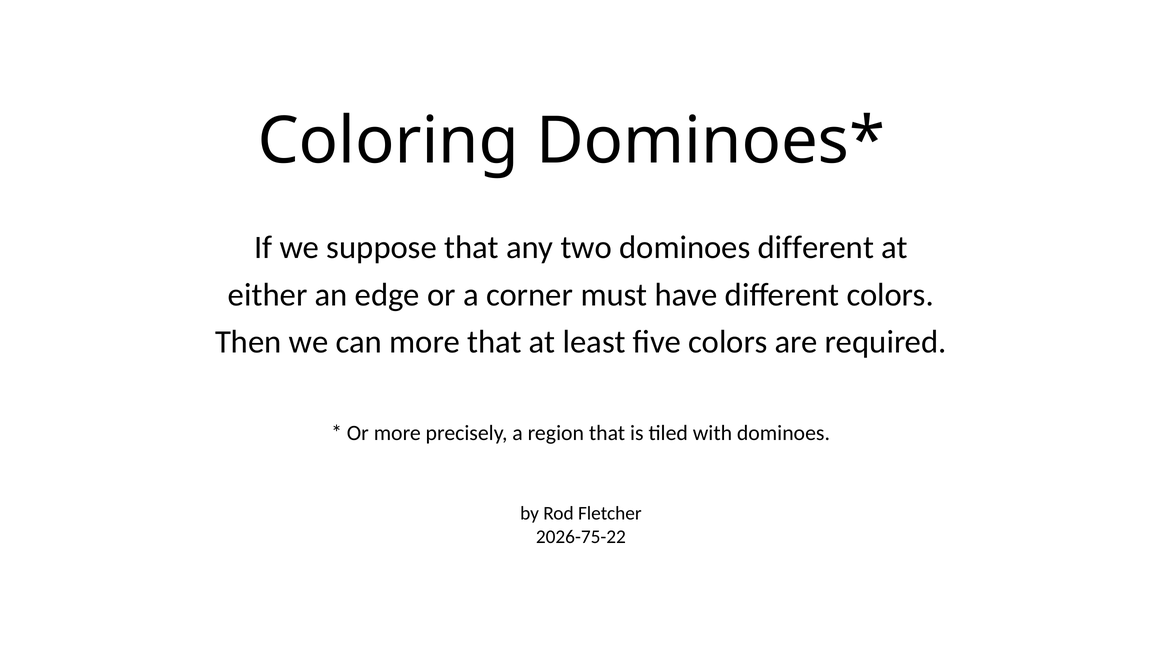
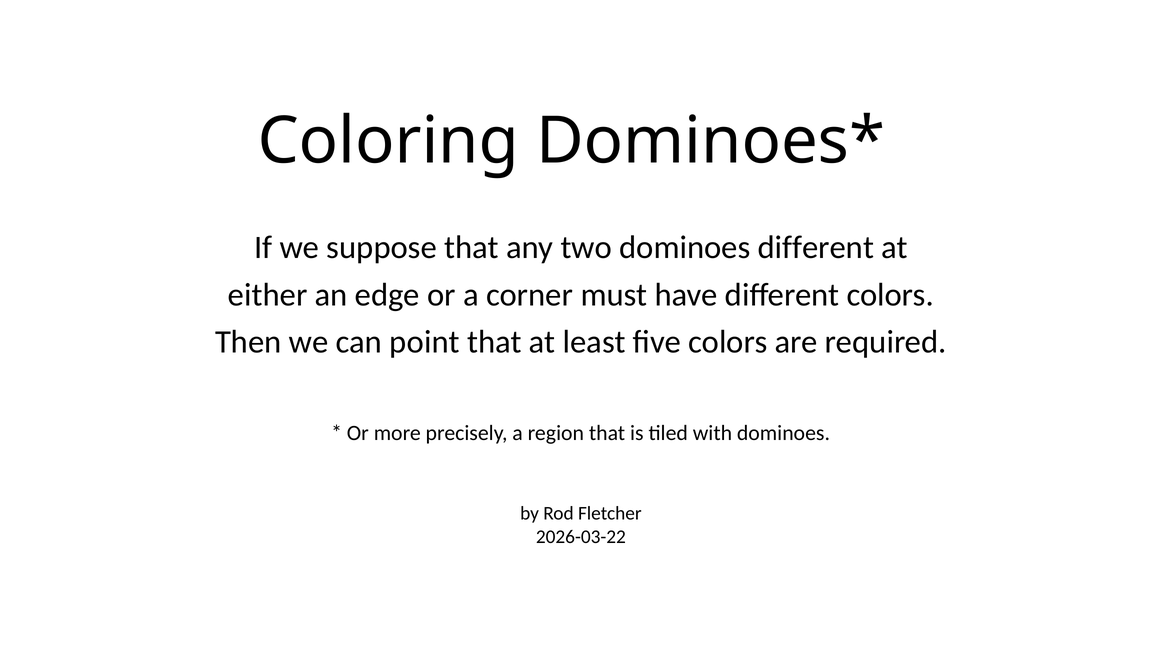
can more: more -> point (425, 342)
2026-75-22: 2026-75-22 -> 2026-03-22 (581, 536)
